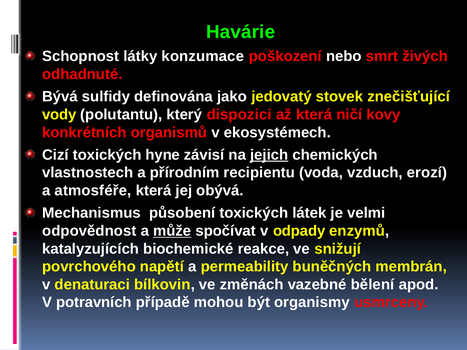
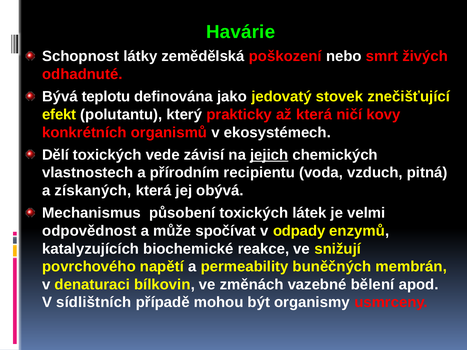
konzumace: konzumace -> zemědělská (203, 56)
sulfidy: sulfidy -> teplotu (106, 97)
vody: vody -> efekt (59, 115)
dispozici: dispozici -> prakticky (239, 115)
Cizí: Cizí -> Dělí (55, 155)
hyne: hyne -> vede (163, 155)
erozí: erozí -> pitná (427, 173)
atmosféře: atmosféře -> získaných (93, 191)
může underline: present -> none (172, 231)
potravních: potravních -> sídlištních (94, 303)
